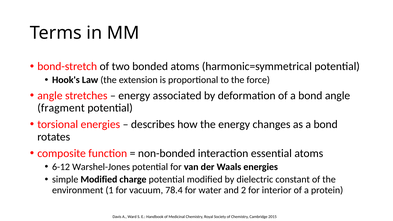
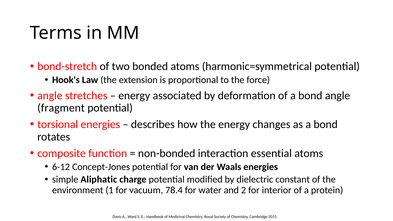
Warshel-Jones: Warshel-Jones -> Concept-Jones (101, 167)
simple Modified: Modified -> Aliphatic (99, 179)
